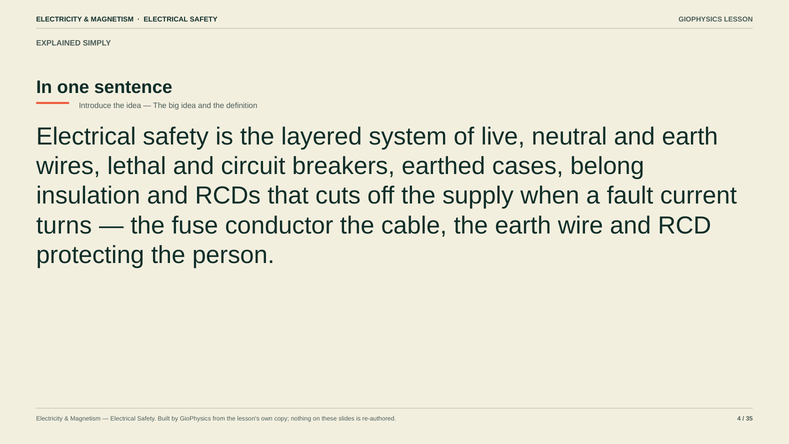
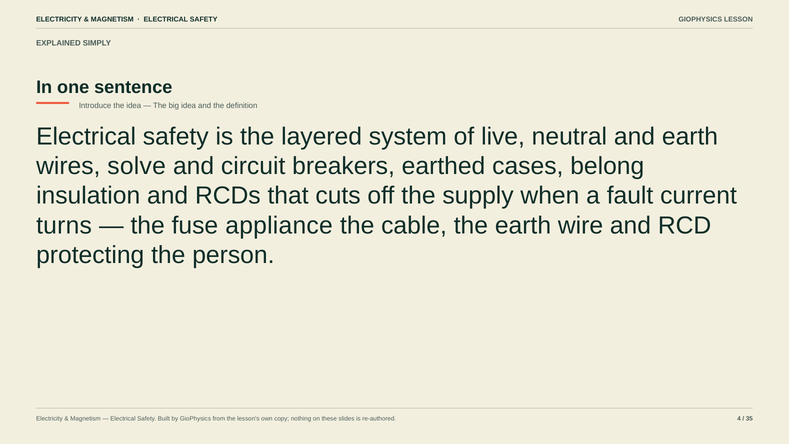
lethal: lethal -> solve (137, 166)
conductor: conductor -> appliance (279, 225)
